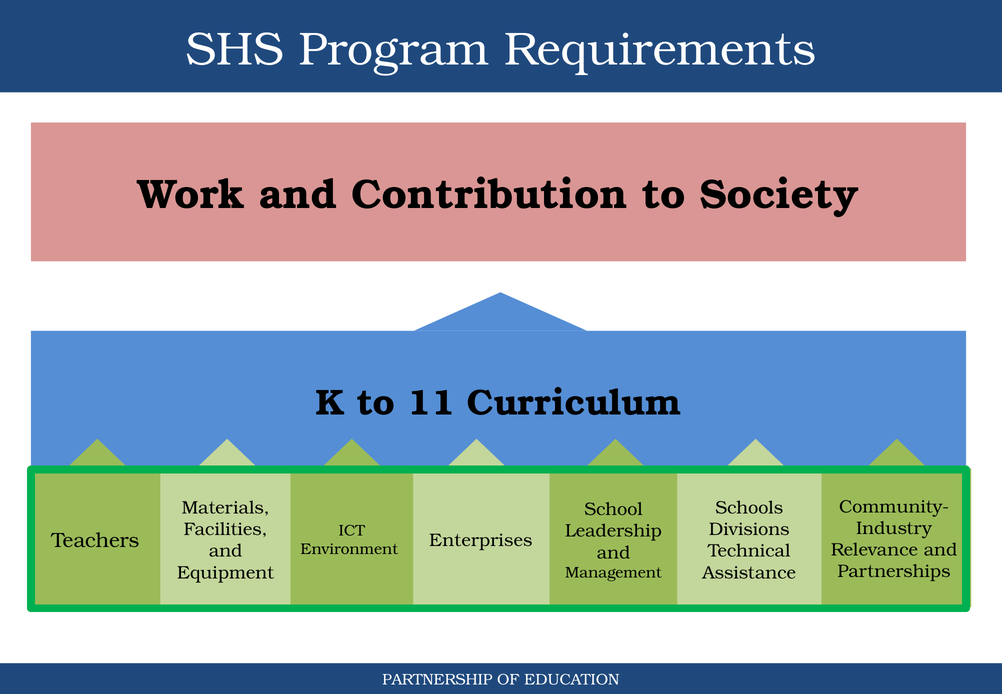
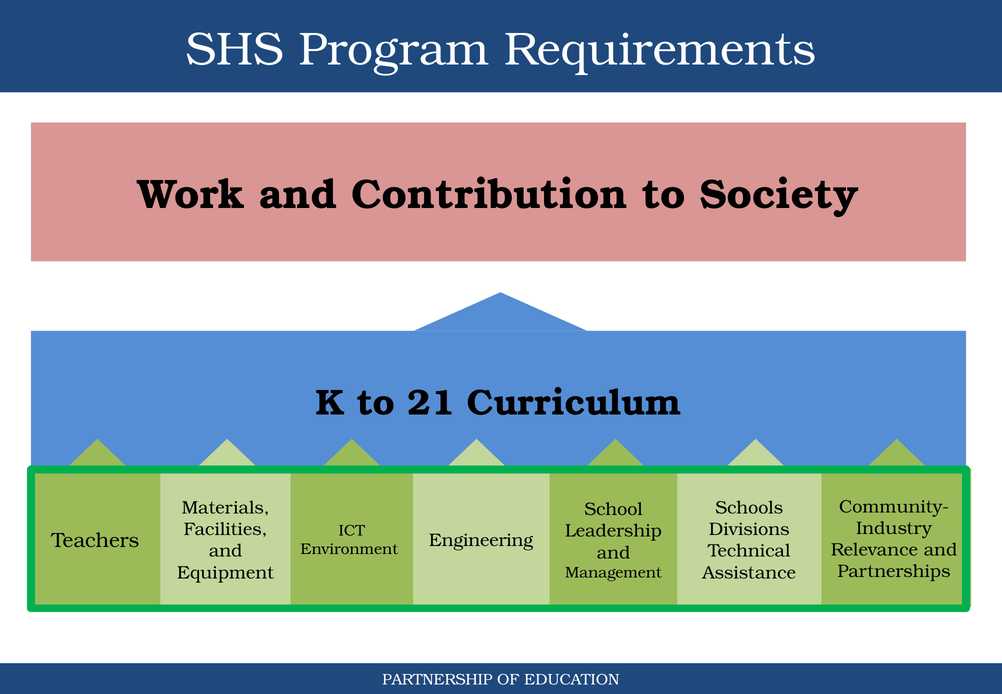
11: 11 -> 21 (431, 402)
Enterprises: Enterprises -> Engineering (481, 540)
